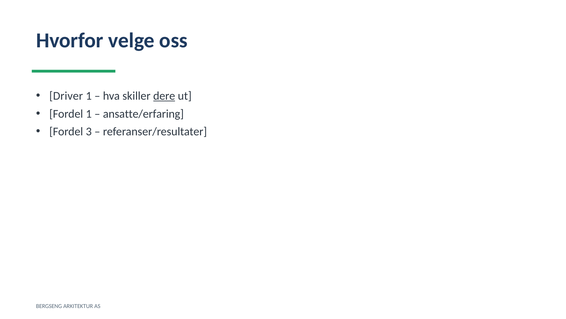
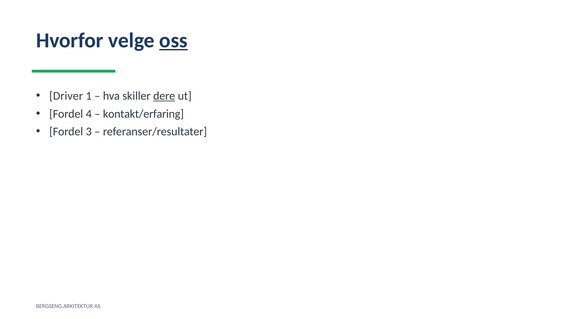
oss underline: none -> present (173, 40)
Fordel 1: 1 -> 4 (89, 114)
ansatte/erfaring: ansatte/erfaring -> kontakt/erfaring (143, 114)
